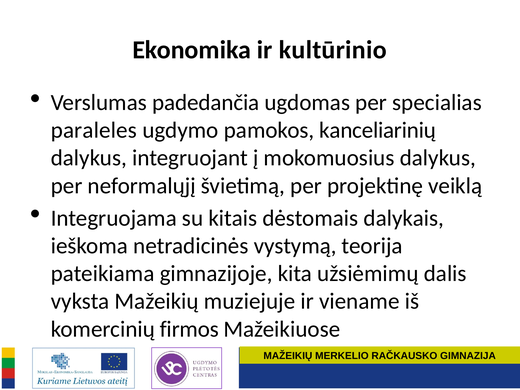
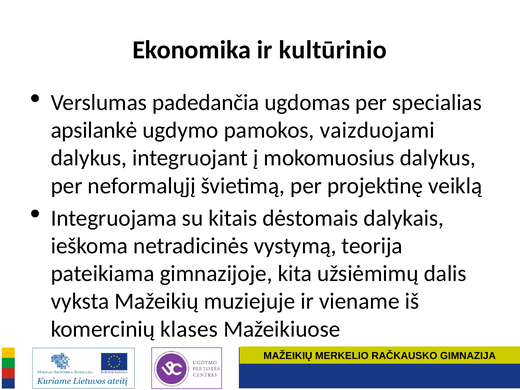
paraleles: paraleles -> apsilankė (94, 130)
kanceliarinių: kanceliarinių -> vaizduojami (377, 130)
firmos: firmos -> klases (189, 329)
